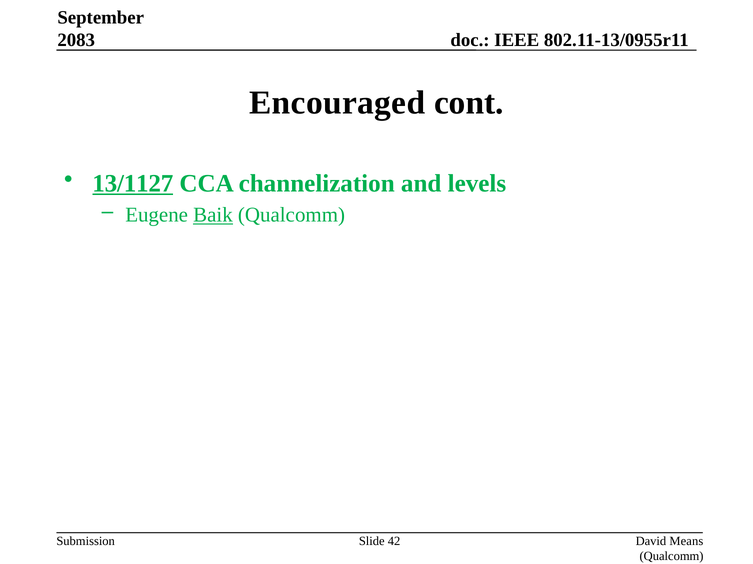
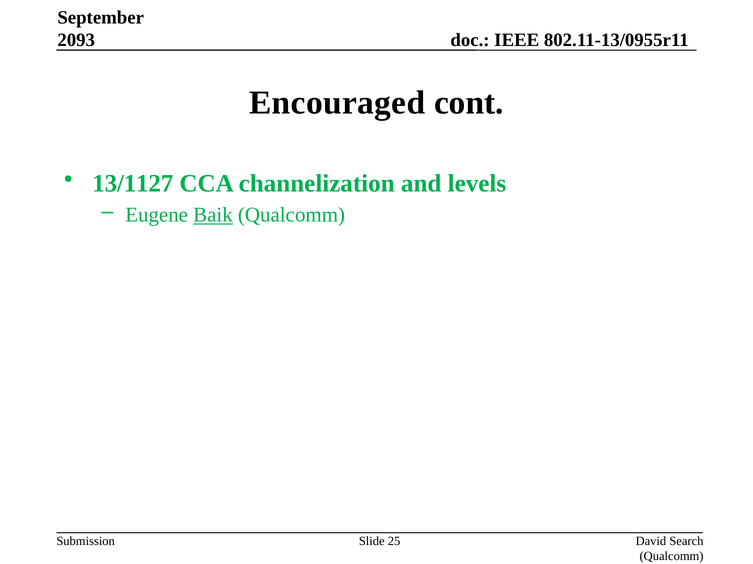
2083: 2083 -> 2093 (76, 40)
13/1127 underline: present -> none (133, 184)
42: 42 -> 25 (394, 542)
Means: Means -> Search (686, 542)
